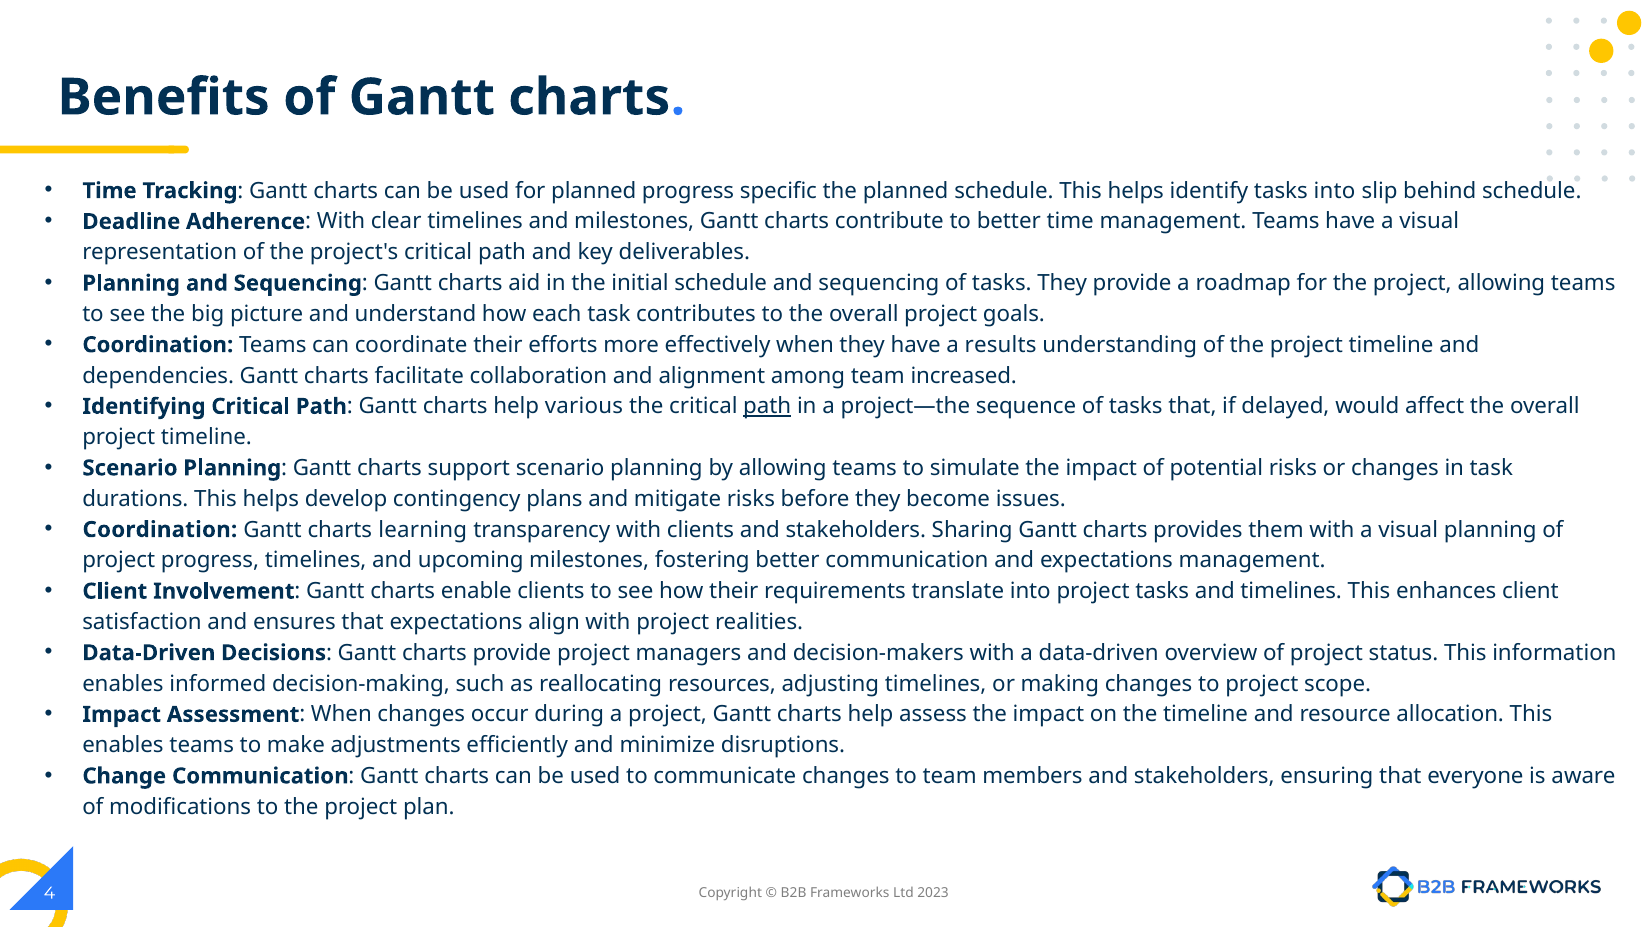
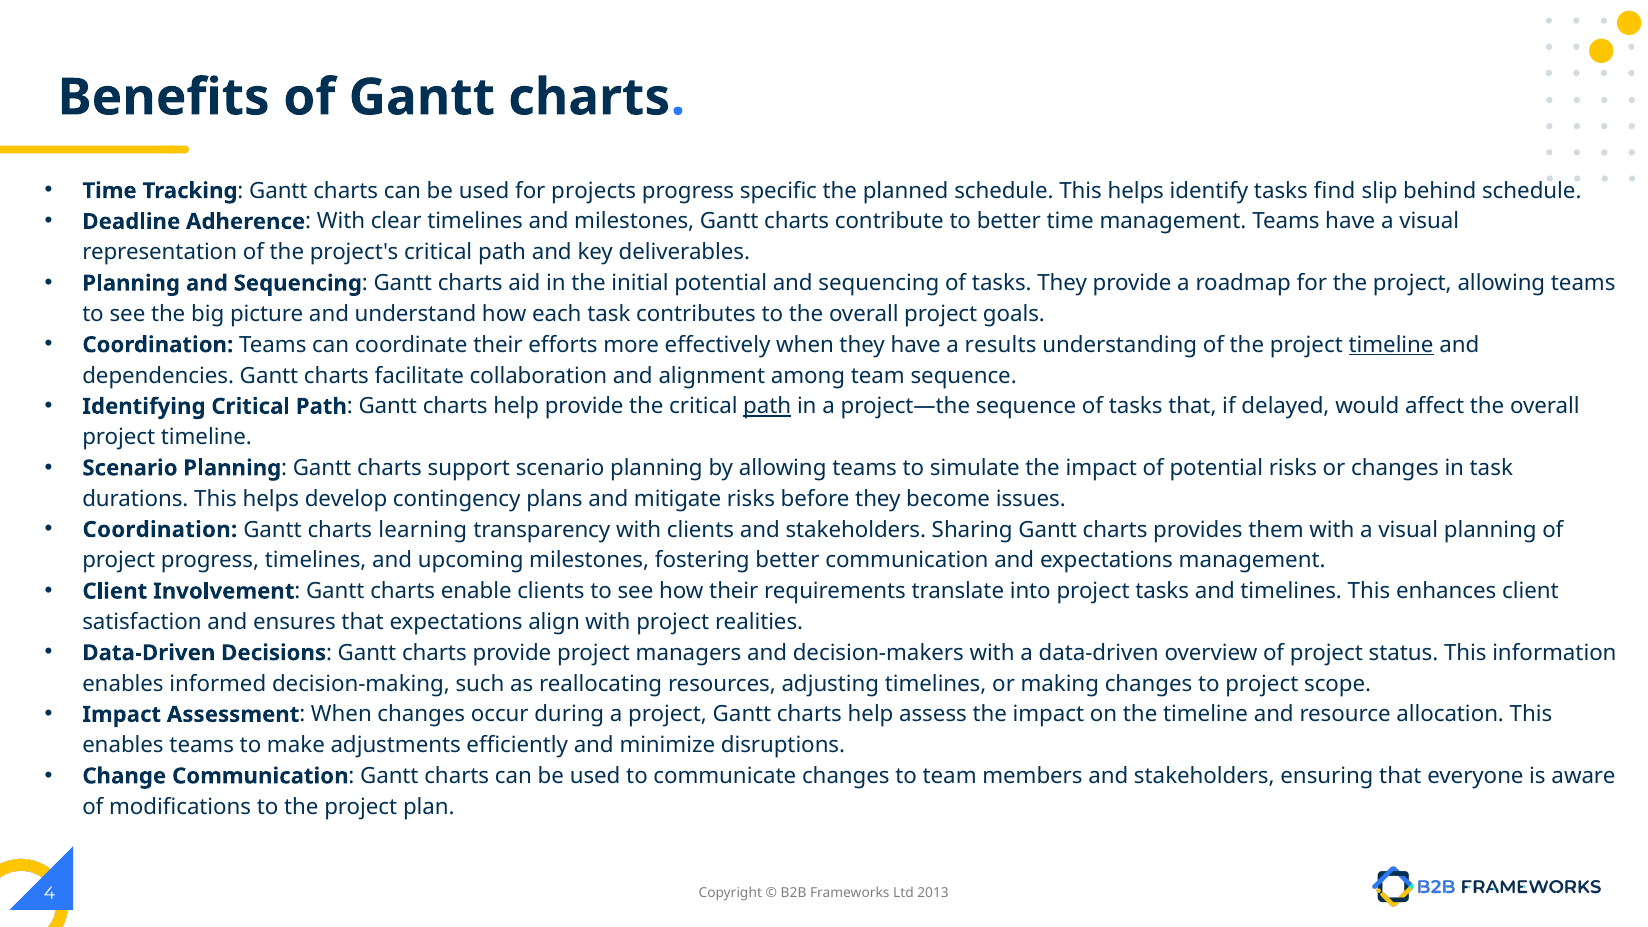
for planned: planned -> projects (594, 191)
tasks into: into -> find (1335, 191)
initial schedule: schedule -> potential (721, 283)
timeline underline: none -> present (1391, 345)
team increased: increased -> sequence (964, 376)
help various: various -> provide (584, 406)
2023: 2023 -> 2013 (933, 893)
